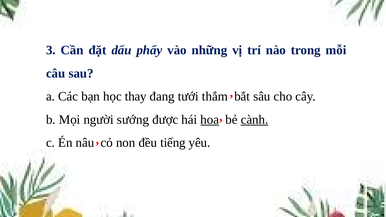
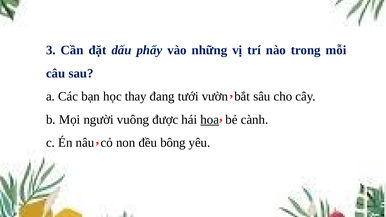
thắm: thắm -> vườn (215, 97)
sướng: sướng -> vuông (133, 120)
cành underline: present -> none (255, 120)
tiếng: tiếng -> bông (173, 143)
